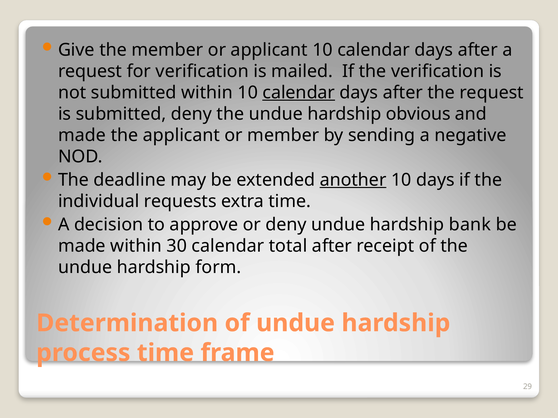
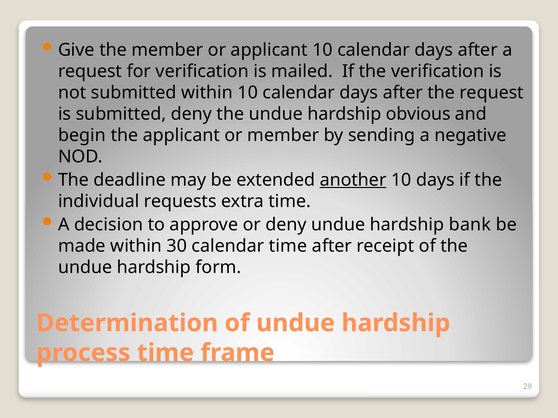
calendar underline: present -> none (299, 93)
made: made -> begin (82, 135)
calendar total: total -> time (288, 246)
